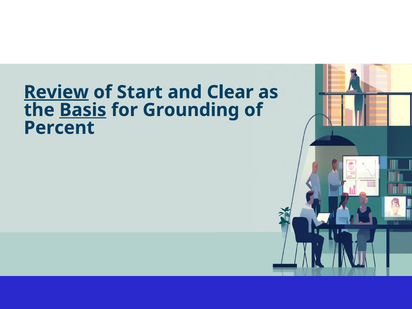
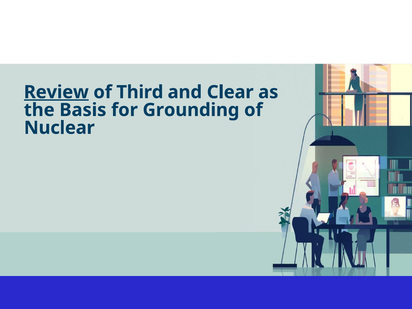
Start: Start -> Third (140, 92)
Basis underline: present -> none (83, 110)
Percent: Percent -> Nuclear (59, 128)
